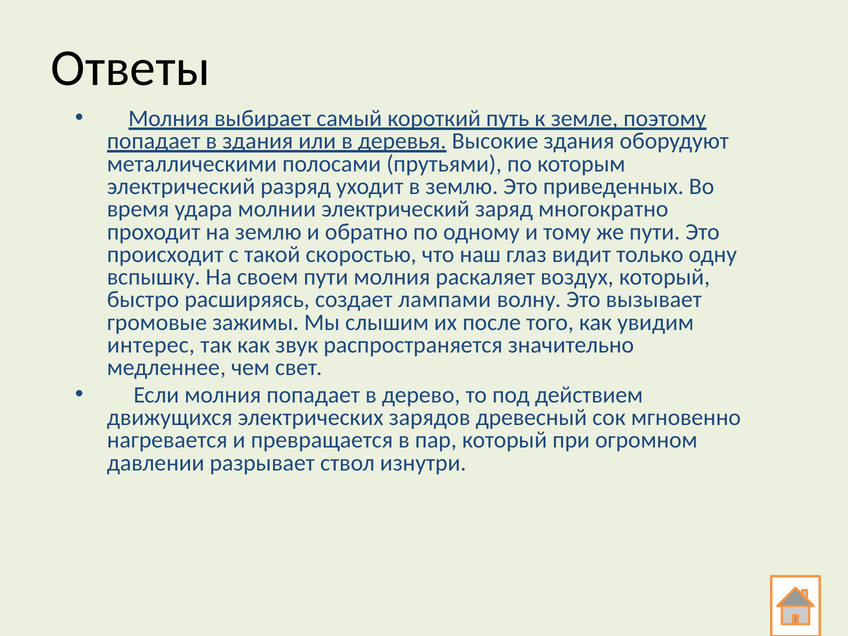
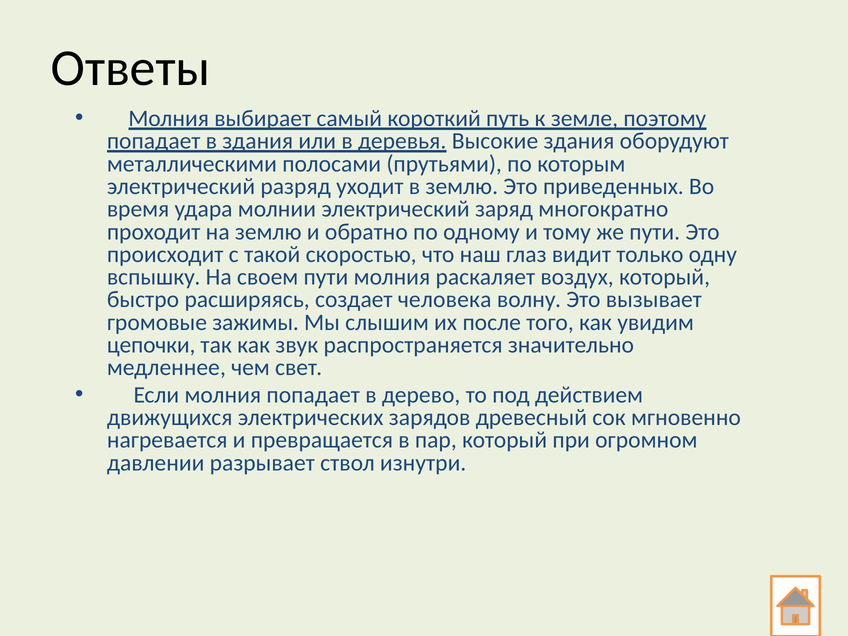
лампами: лампами -> человека (445, 300)
интерес: интерес -> цепочки (151, 345)
